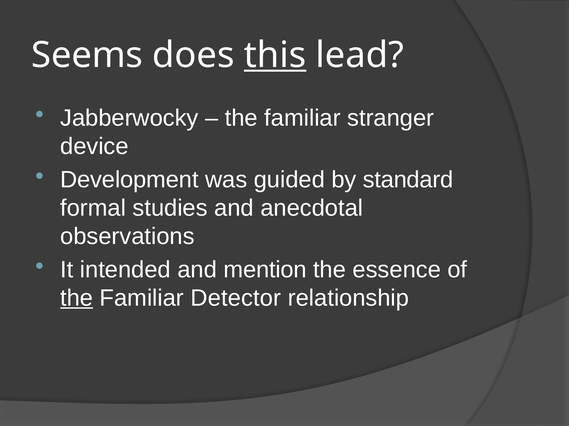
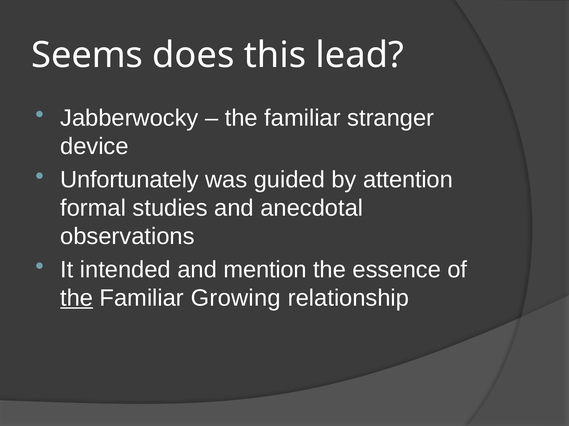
this underline: present -> none (275, 55)
Development: Development -> Unfortunately (129, 180)
standard: standard -> attention (408, 180)
Detector: Detector -> Growing (236, 298)
